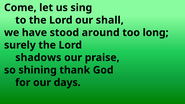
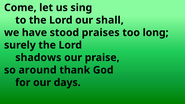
around: around -> praises (101, 33)
shining: shining -> around (38, 70)
